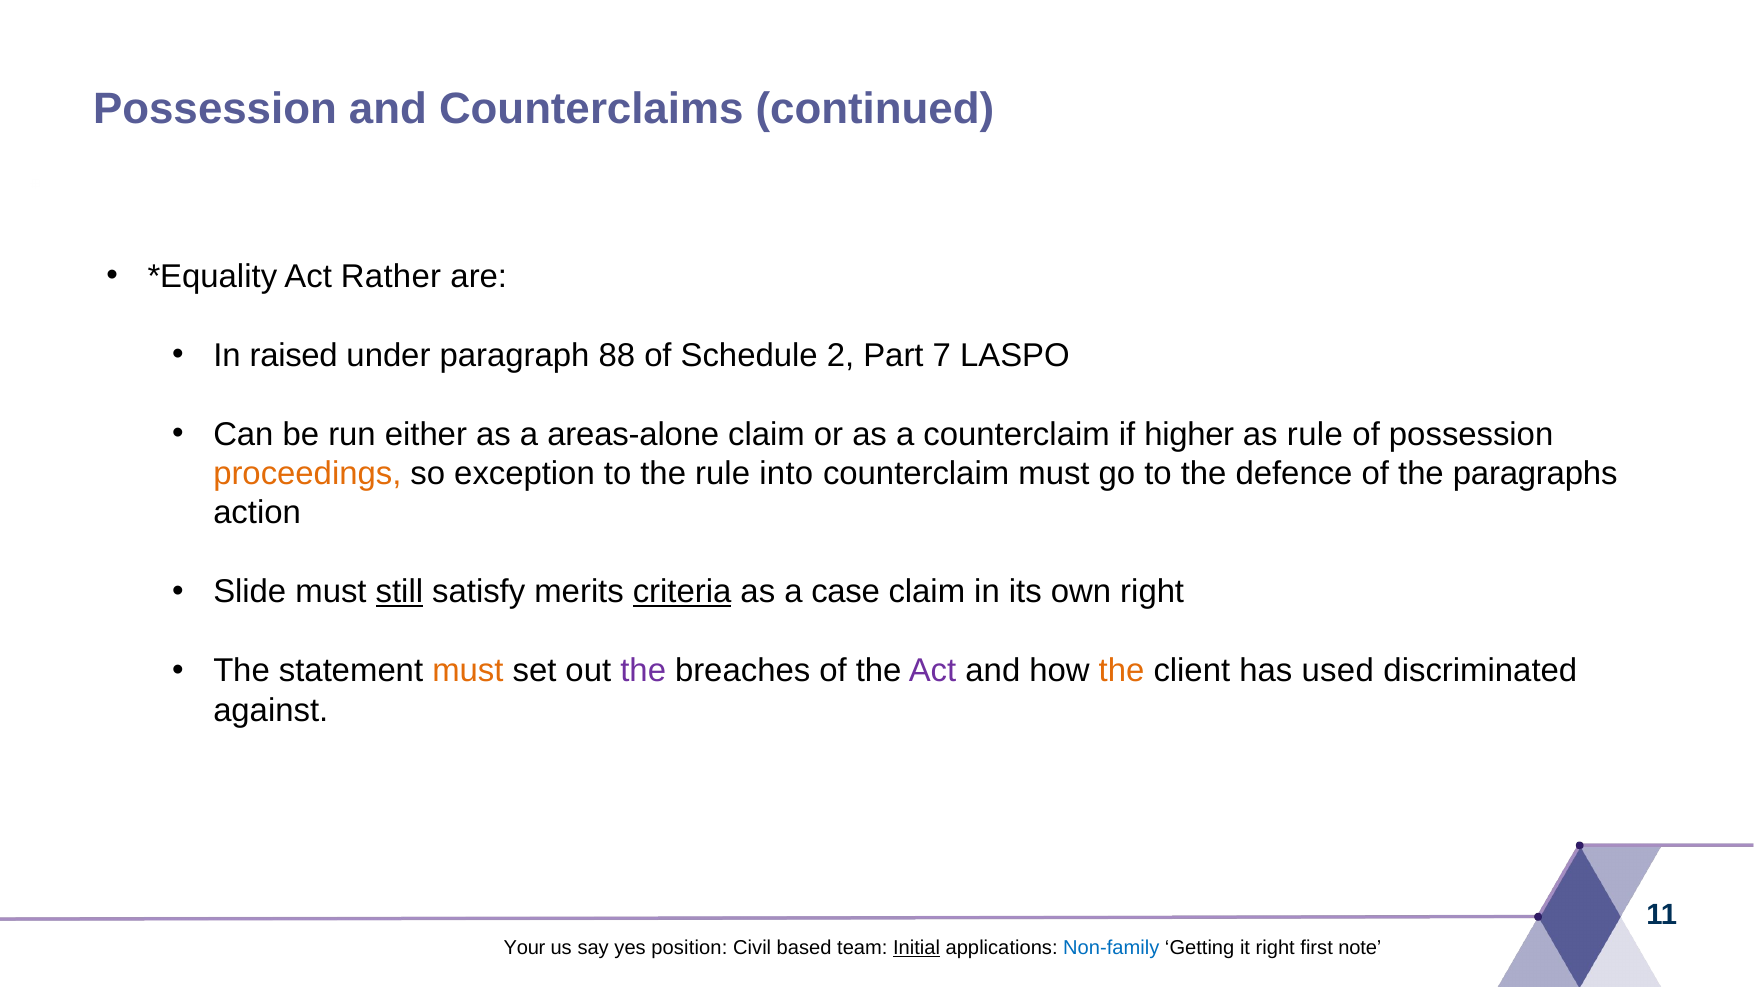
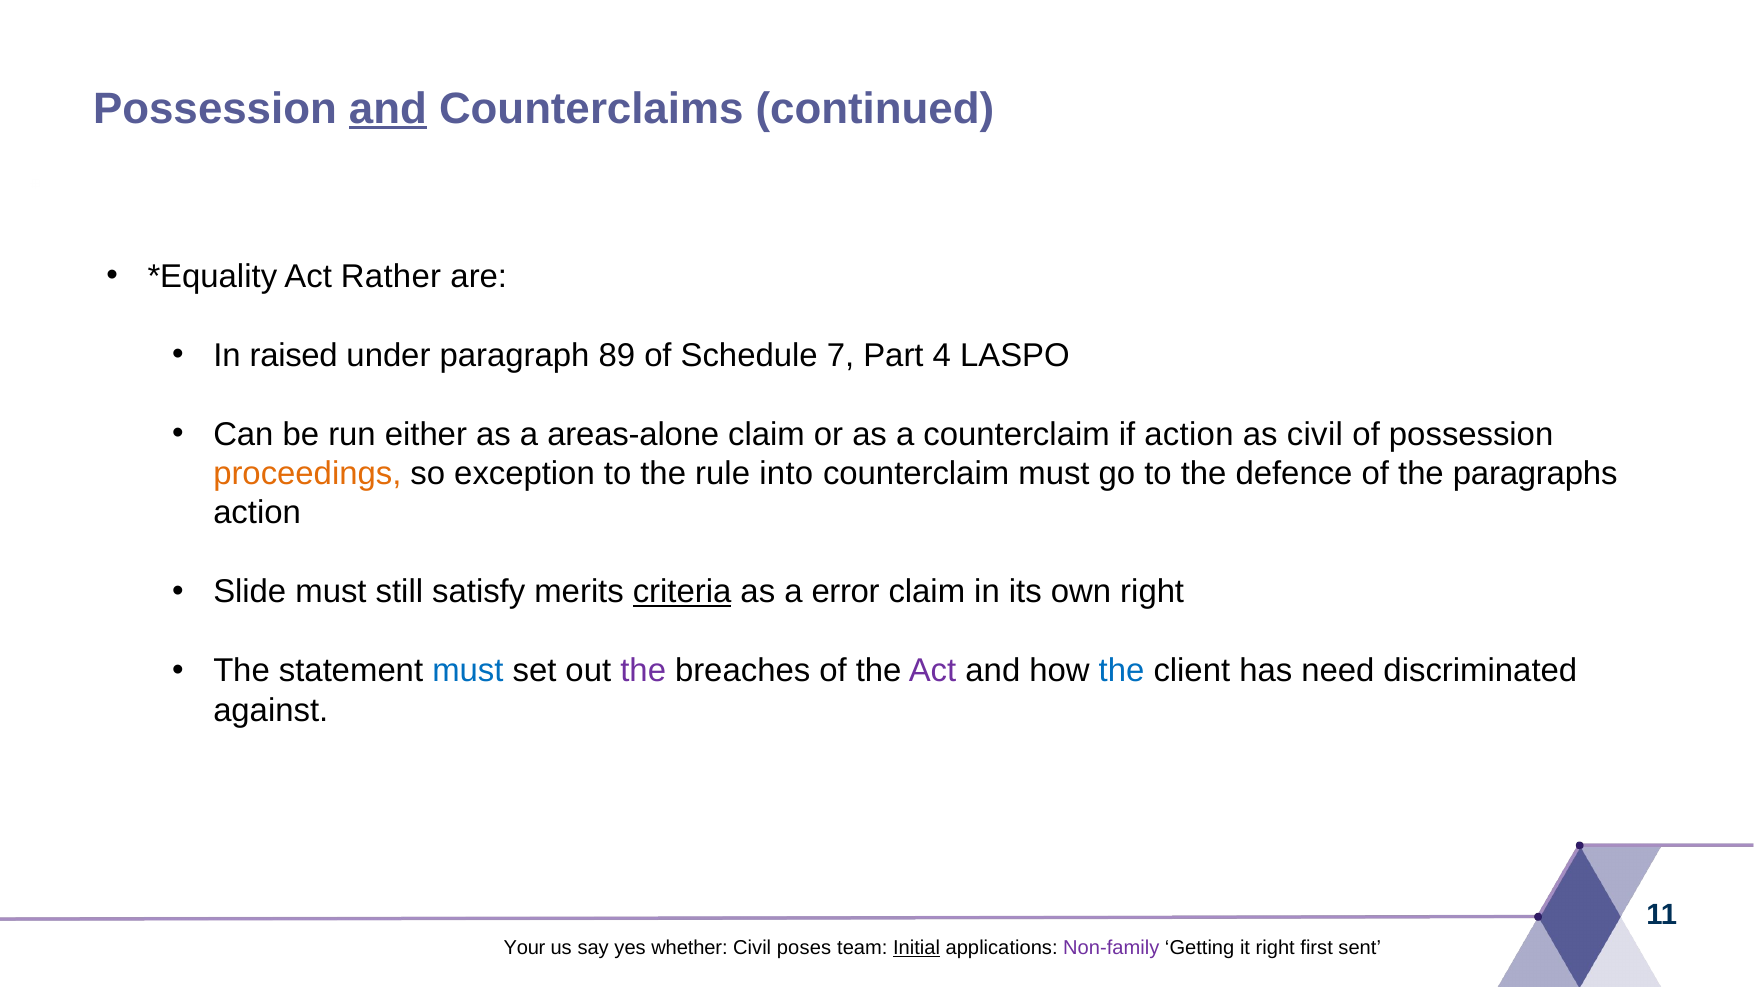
and underline: none -> present (388, 109)
88: 88 -> 89 (617, 355)
2: 2 -> 7 (841, 355)
7: 7 -> 4 (942, 355)
if higher: higher -> action (1189, 434)
as rule: rule -> civil (1315, 434)
still underline: present -> none (399, 592)
case: case -> error (846, 592)
must colour: orange -> blue (468, 671)
the colour: orange -> blue (1122, 671)
used: used -> need (1338, 671)
position: position -> whether (689, 948)
based: based -> poses (804, 948)
Non-family colour: blue -> purple (1111, 948)
note: note -> sent (1360, 948)
